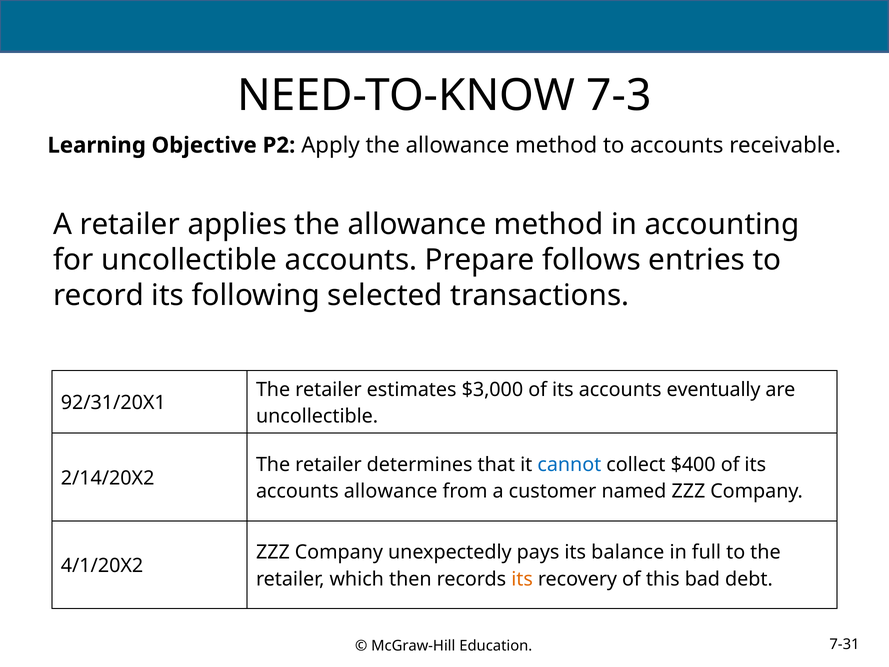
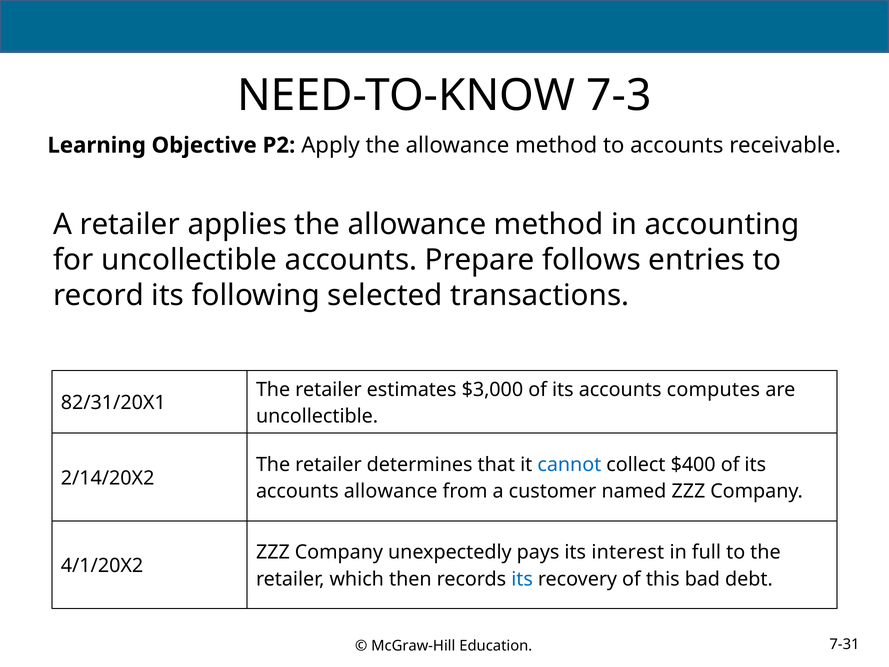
eventually: eventually -> computes (713, 389)
92/31/20X1: 92/31/20X1 -> 82/31/20X1 (113, 403)
balance: balance -> interest (628, 552)
its colour: orange -> blue (522, 579)
